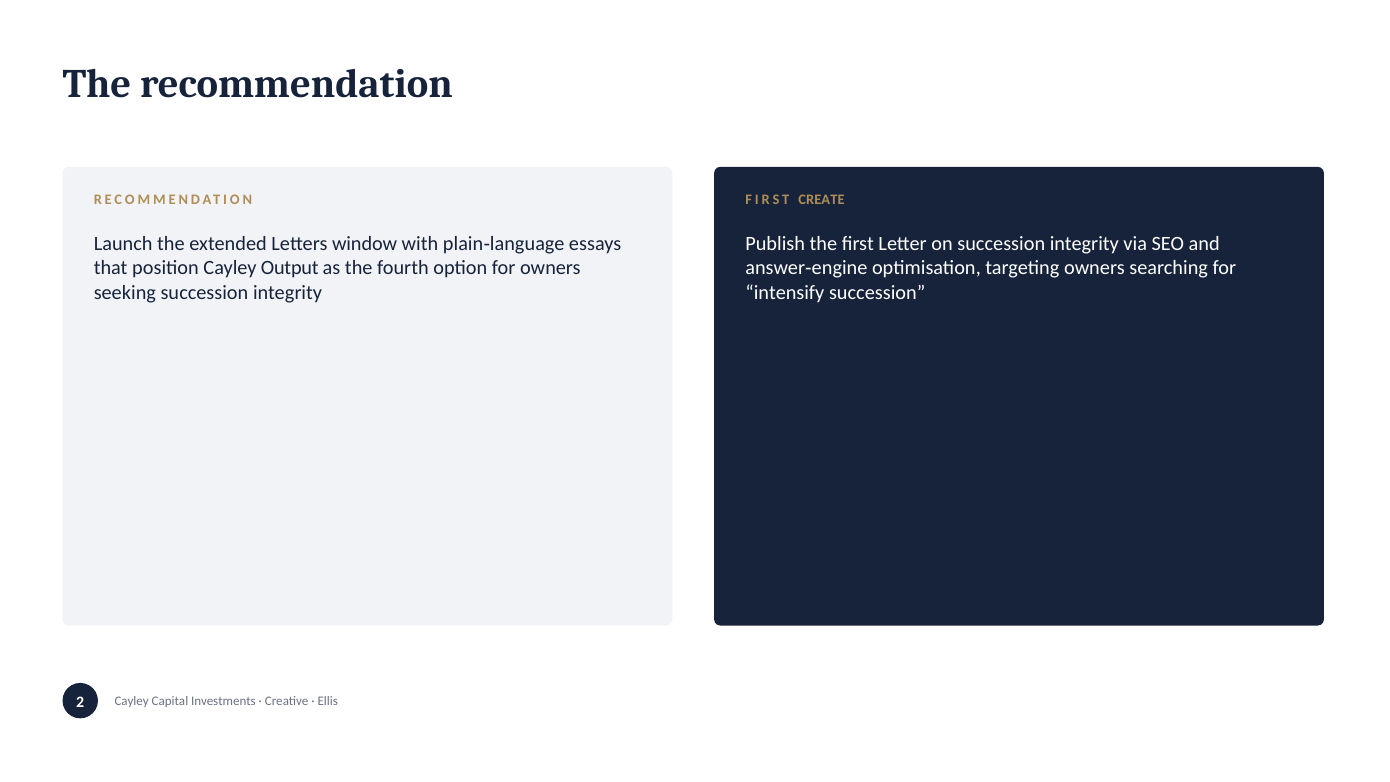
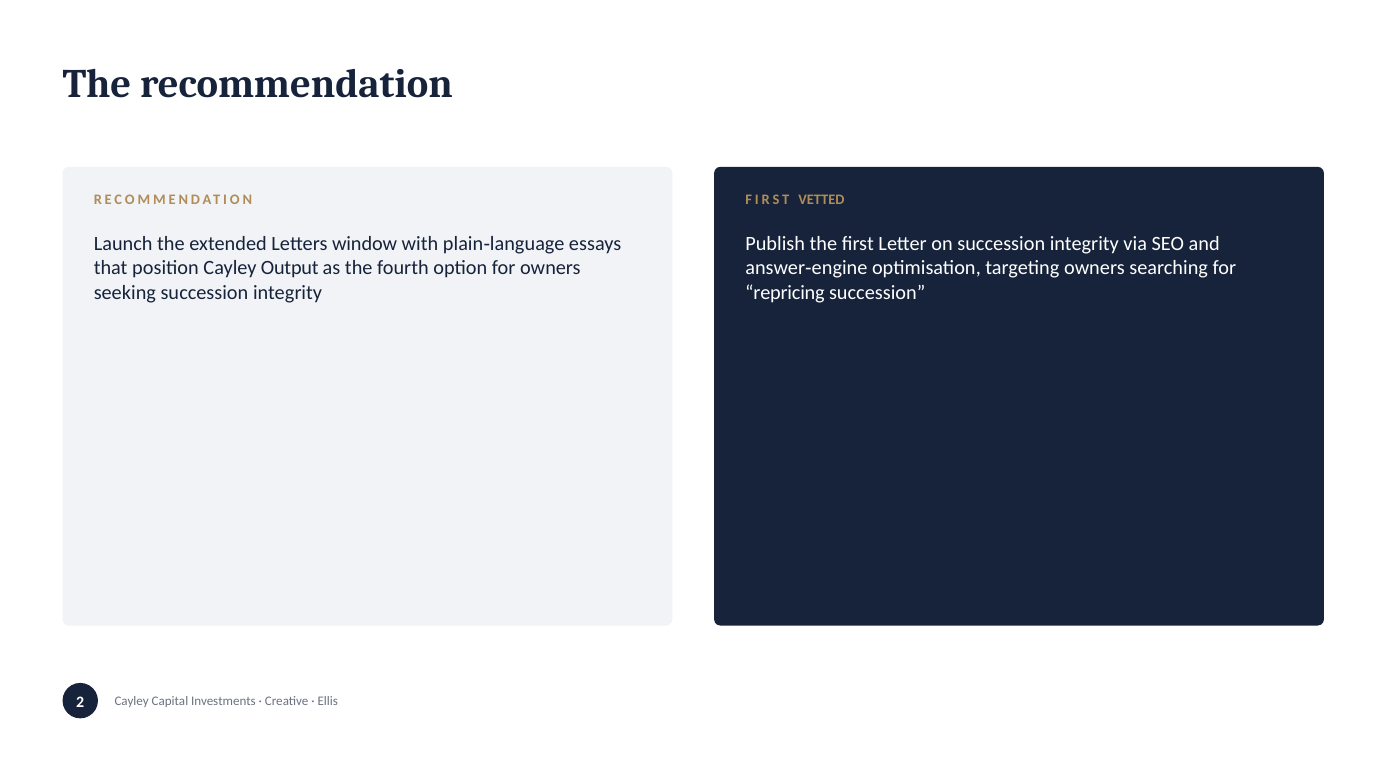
CREATE: CREATE -> VETTED (821, 199)
intensify: intensify -> repricing (785, 293)
